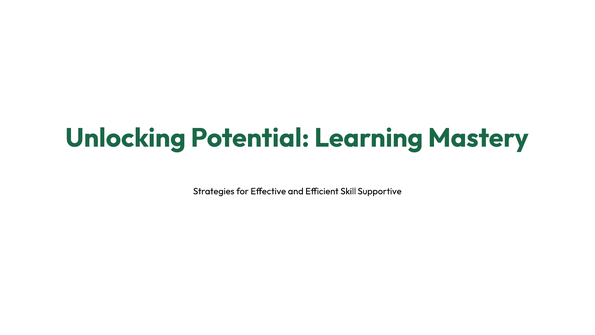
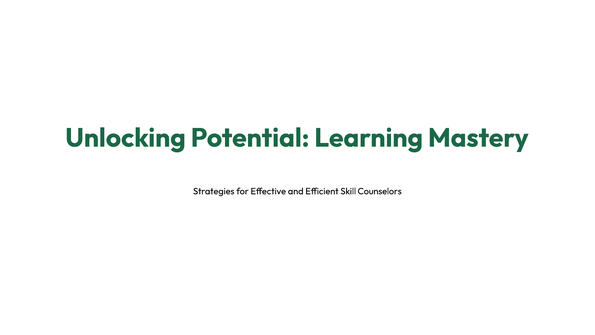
Supportive: Supportive -> Counselors (380, 191)
